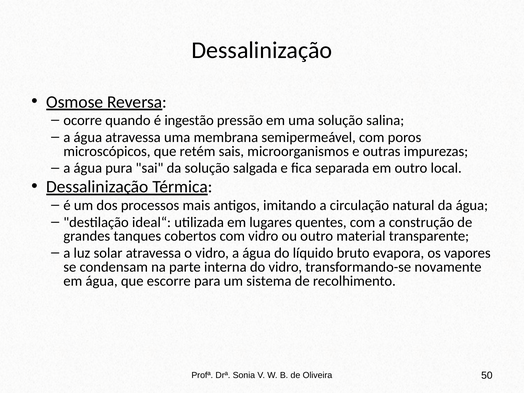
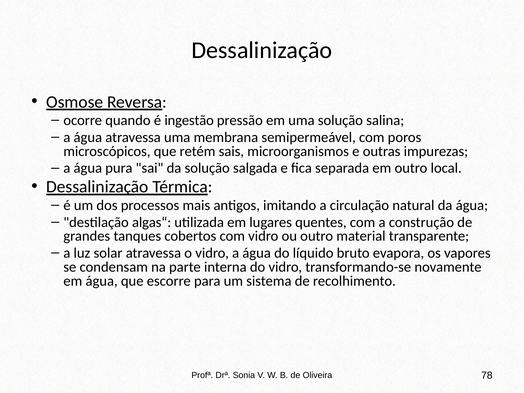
ideal“: ideal“ -> algas“ (152, 222)
50: 50 -> 78 (487, 375)
